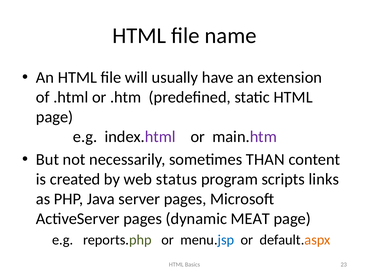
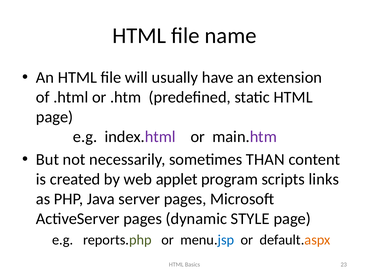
status: status -> applet (177, 179)
MEAT: MEAT -> STYLE (250, 218)
